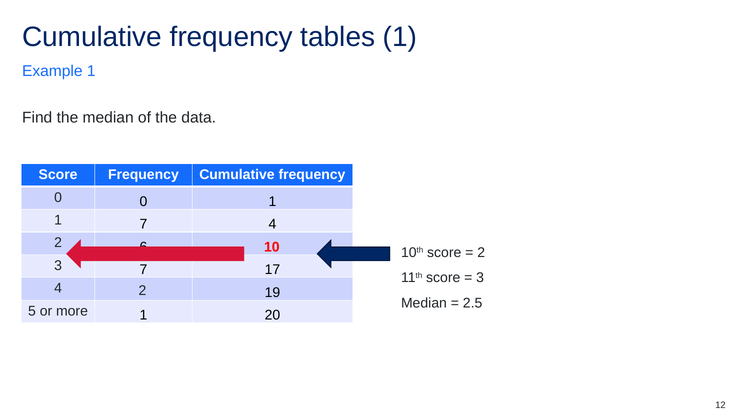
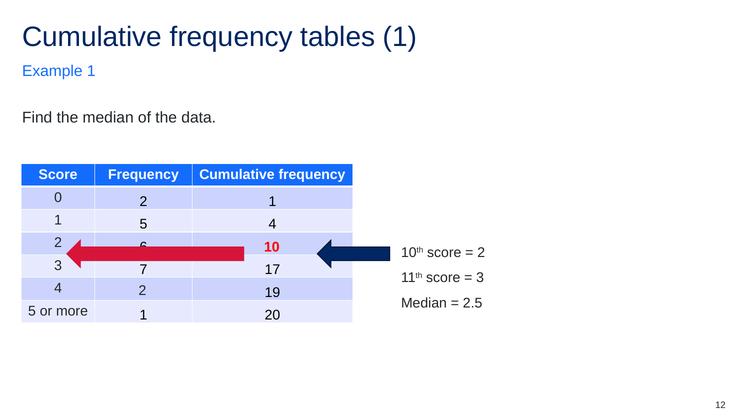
0 0: 0 -> 2 (143, 202)
1 7: 7 -> 5 (143, 224)
